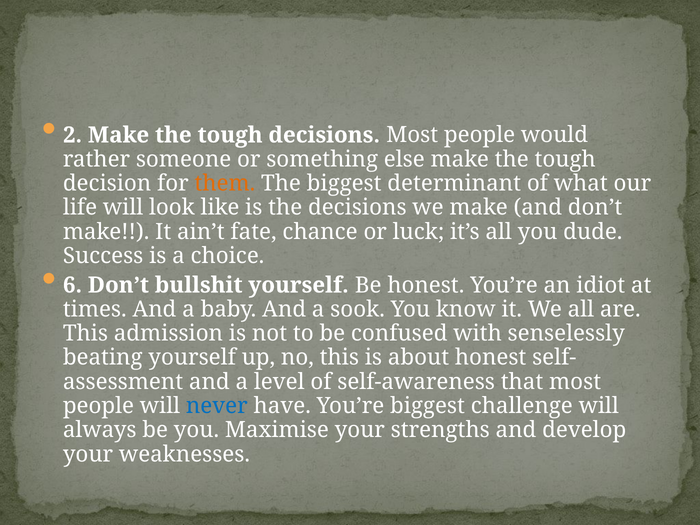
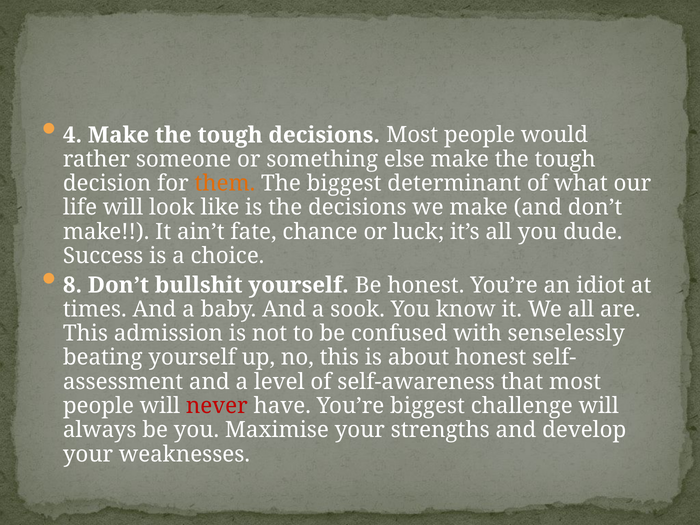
2: 2 -> 4 (72, 135)
6: 6 -> 8 (72, 285)
never colour: blue -> red (217, 406)
